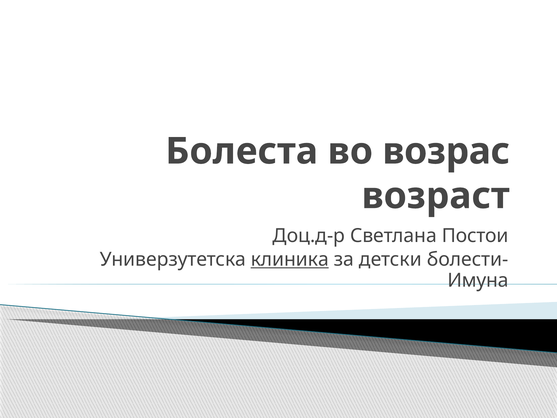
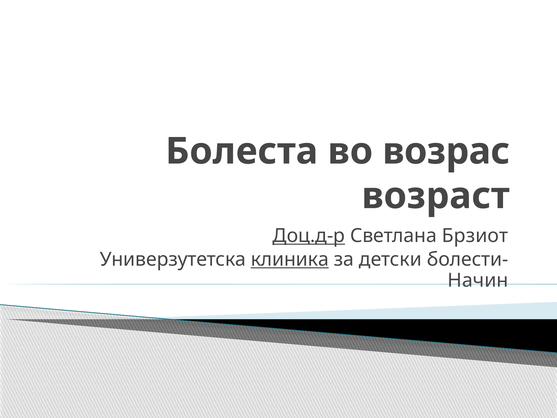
Доц.д-р underline: none -> present (309, 236)
Постои: Постои -> Брзиот (475, 236)
Имуна: Имуна -> Начин (478, 280)
